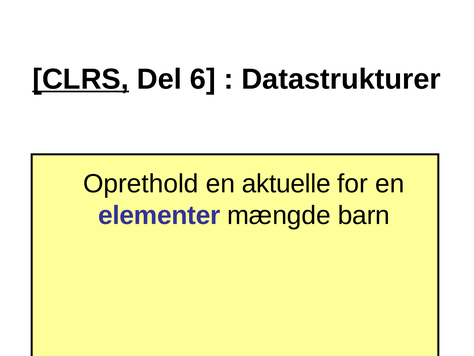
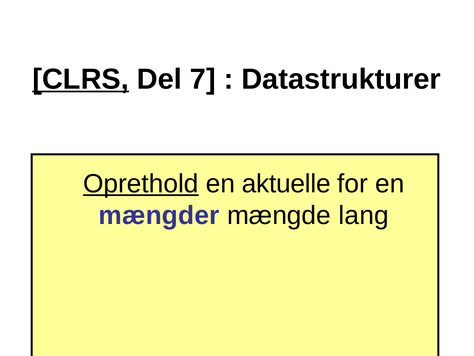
6: 6 -> 7 (203, 79)
Oprethold underline: none -> present (141, 184)
elementer: elementer -> mængder (159, 215)
barn: barn -> lang (364, 215)
